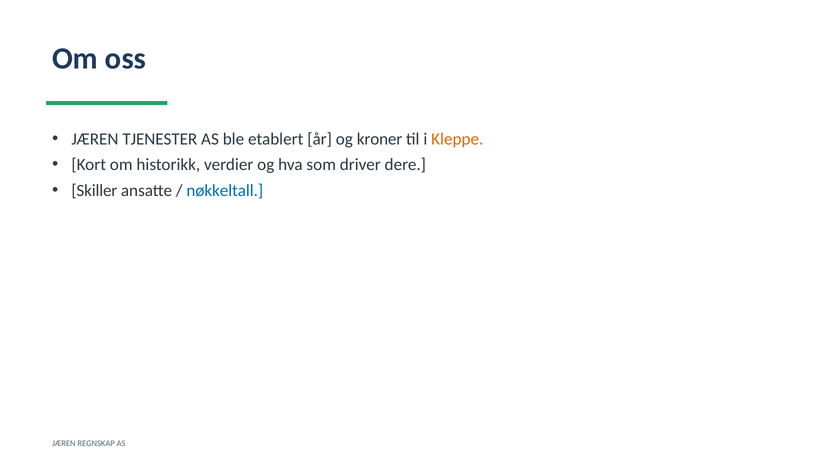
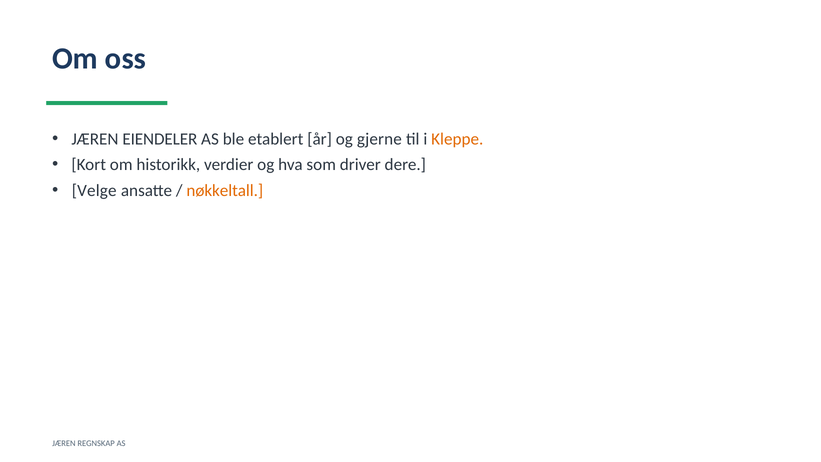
TJENESTER: TJENESTER -> EIENDELER (160, 139)
kroner: kroner -> gjerne (379, 139)
Skiller: Skiller -> Velge (94, 190)
nøkkeltall colour: blue -> orange (225, 190)
